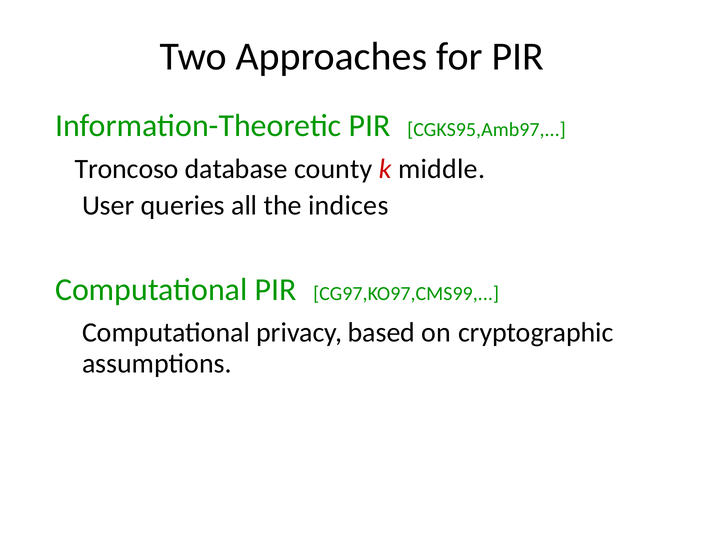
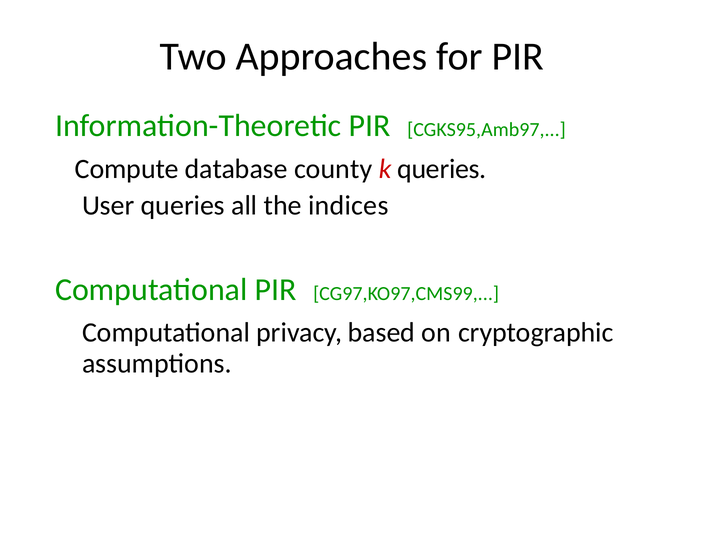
Troncoso: Troncoso -> Compute (127, 169)
k middle: middle -> queries (442, 169)
